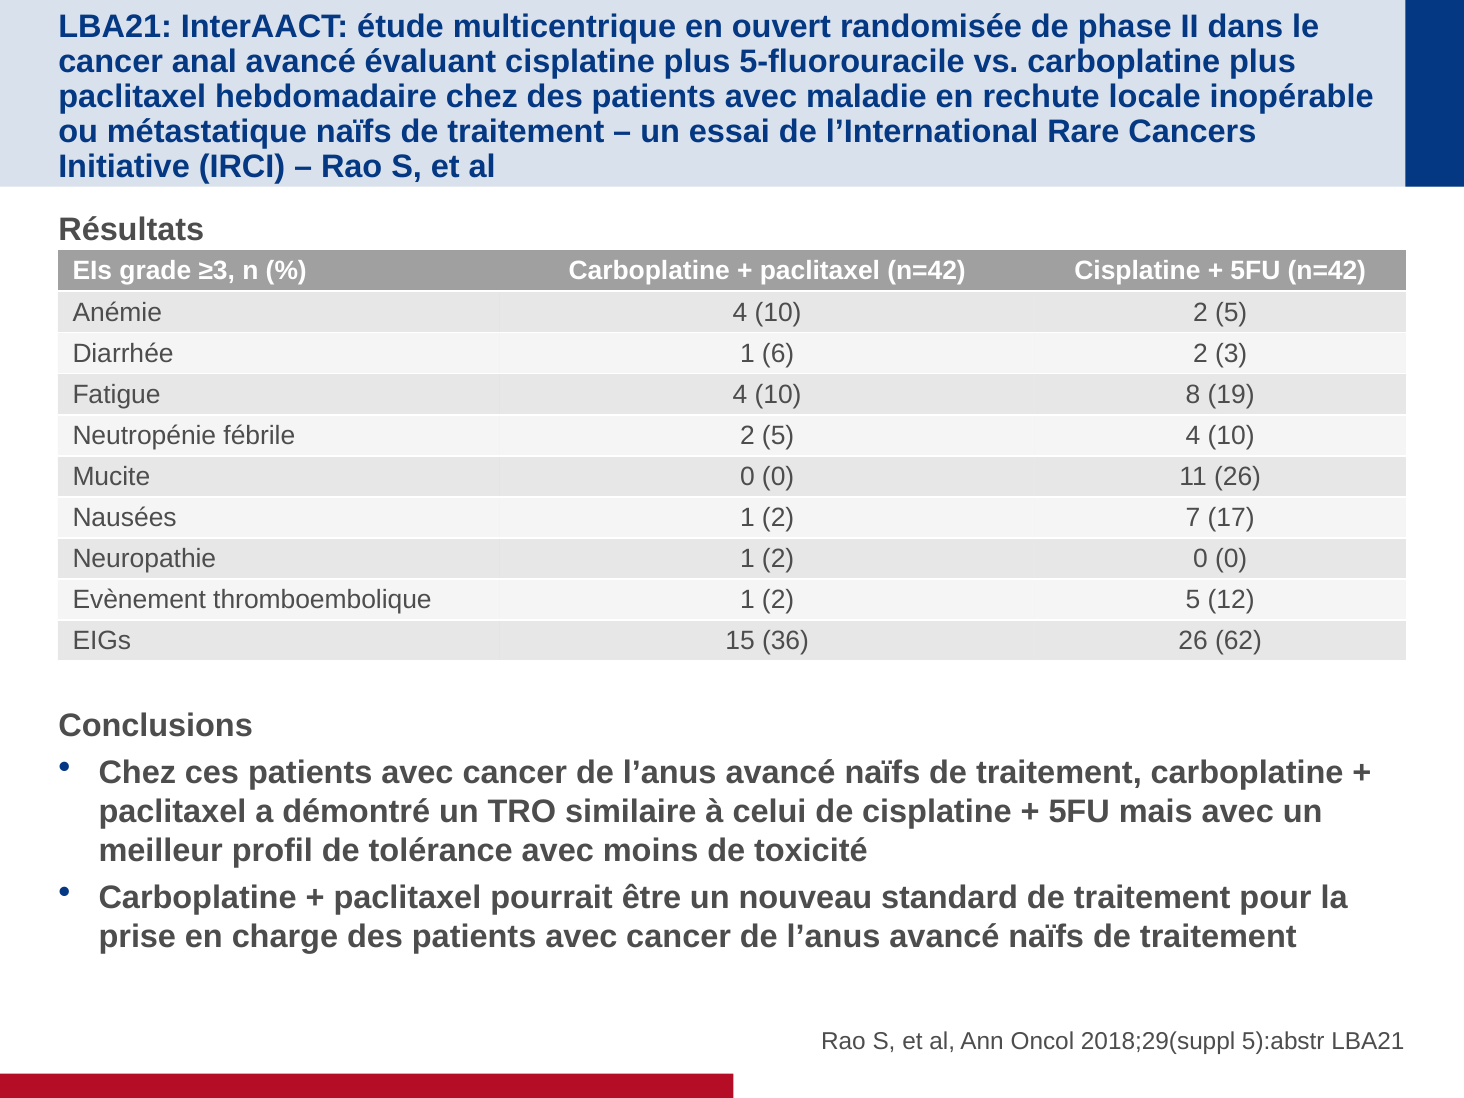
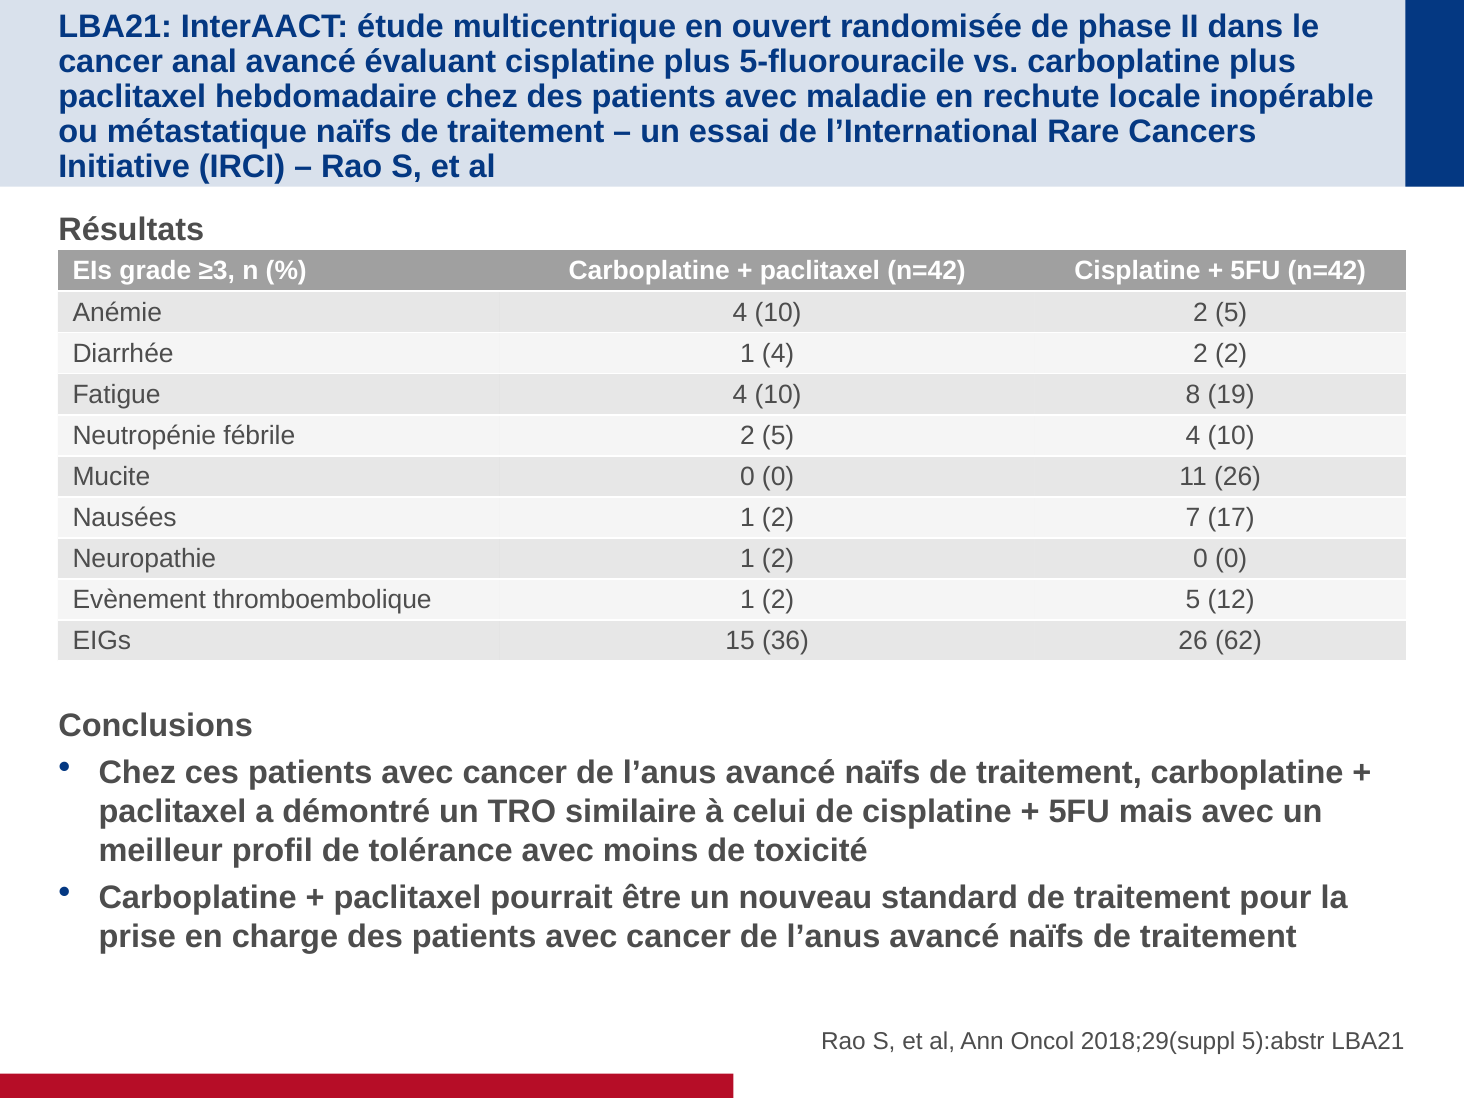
1 6: 6 -> 4 (778, 353)
2 3: 3 -> 2 (1231, 353)
